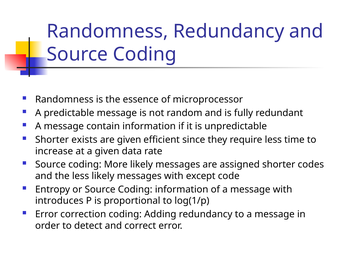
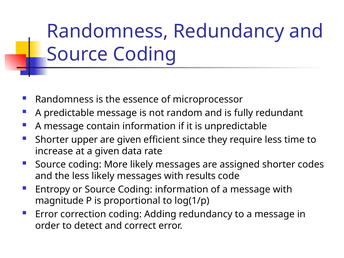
exists: exists -> upper (85, 140)
except: except -> results (201, 176)
introduces: introduces -> magnitude (59, 201)
